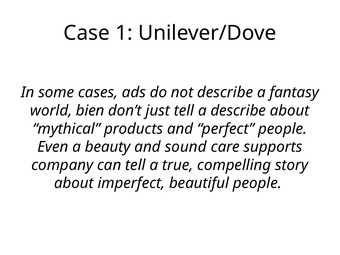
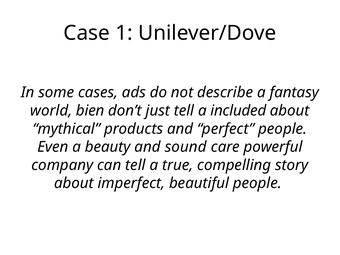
a describe: describe -> included (238, 111)
supports: supports -> powerful (273, 147)
